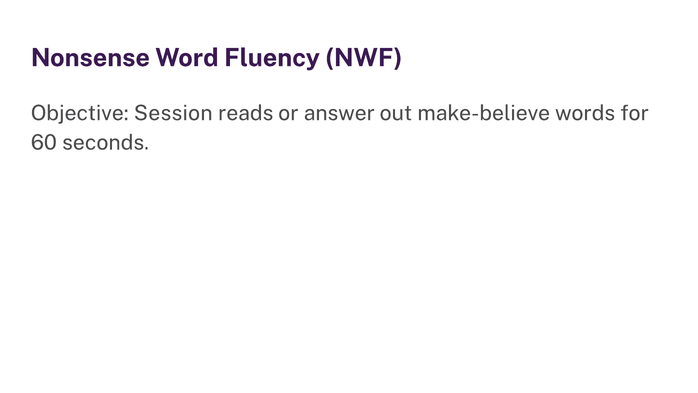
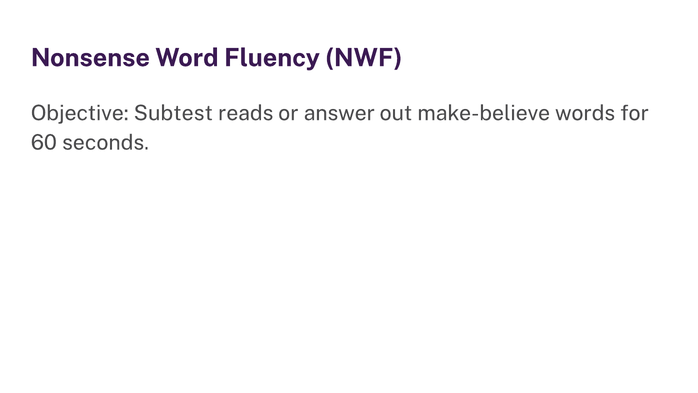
Session: Session -> Subtest (173, 113)
